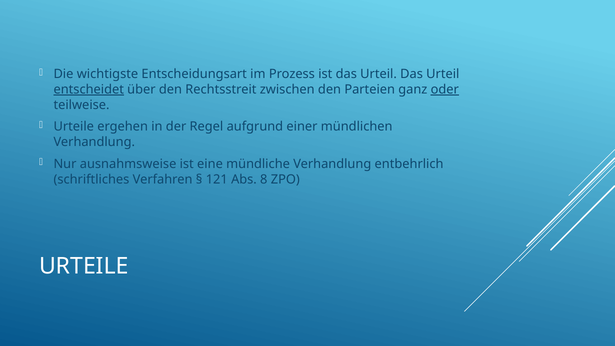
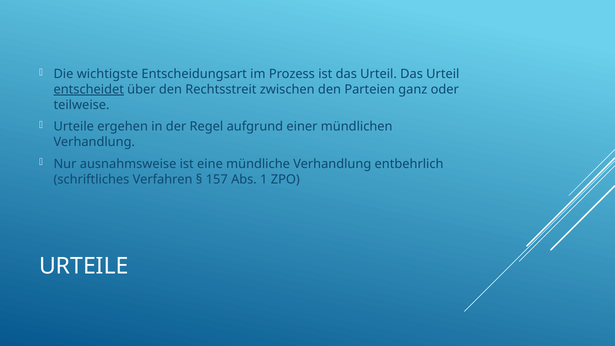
oder underline: present -> none (445, 89)
121: 121 -> 157 (217, 179)
8: 8 -> 1 (264, 179)
